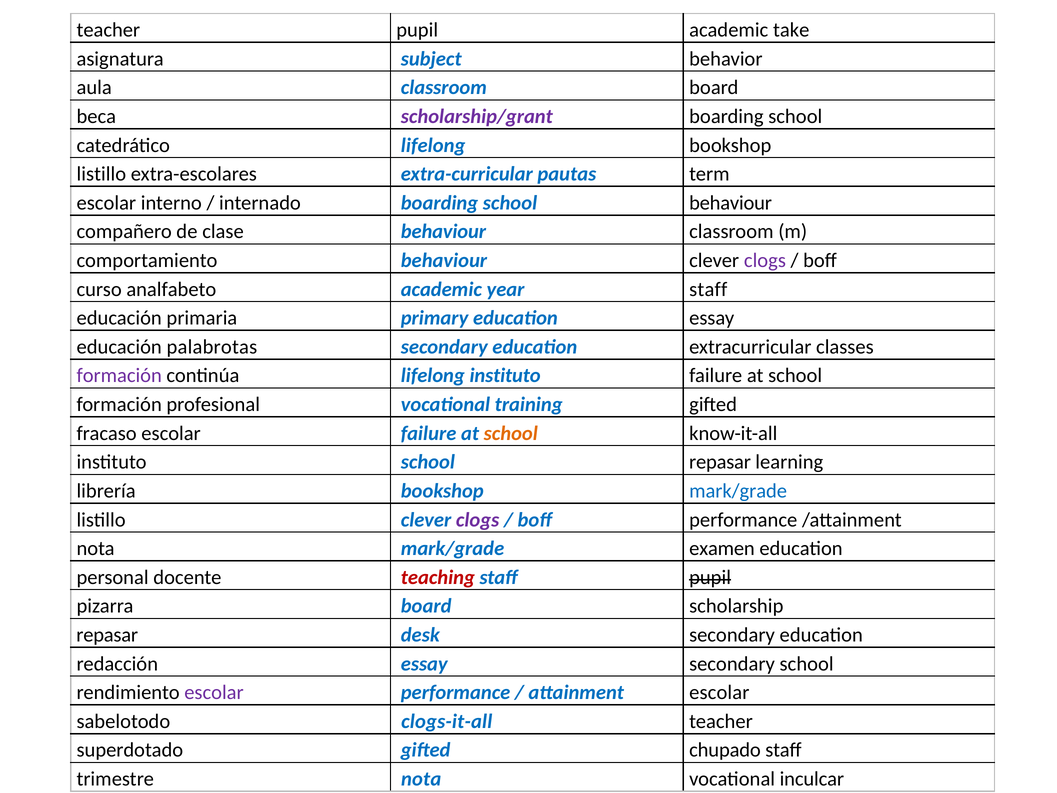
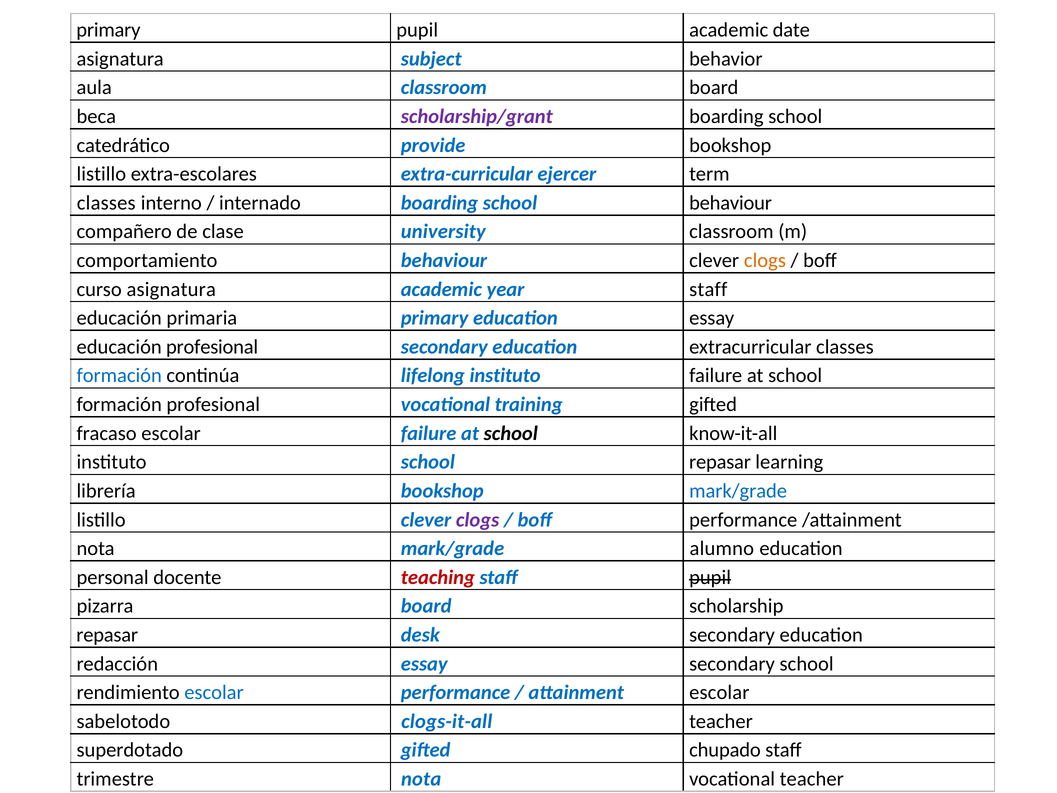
teacher: teacher -> primary (108, 30)
take: take -> date (791, 30)
catedrático lifelong: lifelong -> provide (433, 145)
pautas: pautas -> ejercer (567, 174)
escolar: escolar -> classes (106, 203)
clase behaviour: behaviour -> university (443, 232)
clogs colour: purple -> orange (765, 260)
curso analfabeto: analfabeto -> asignatura (171, 289)
educación palabrotas: palabrotas -> profesional (212, 347)
formación colour: purple -> blue (119, 376)
school colour: orange -> black (511, 433)
examen: examen -> alumno (722, 548)
escolar colour: purple -> blue (214, 692)
vocational inculcar: inculcar -> teacher (812, 779)
